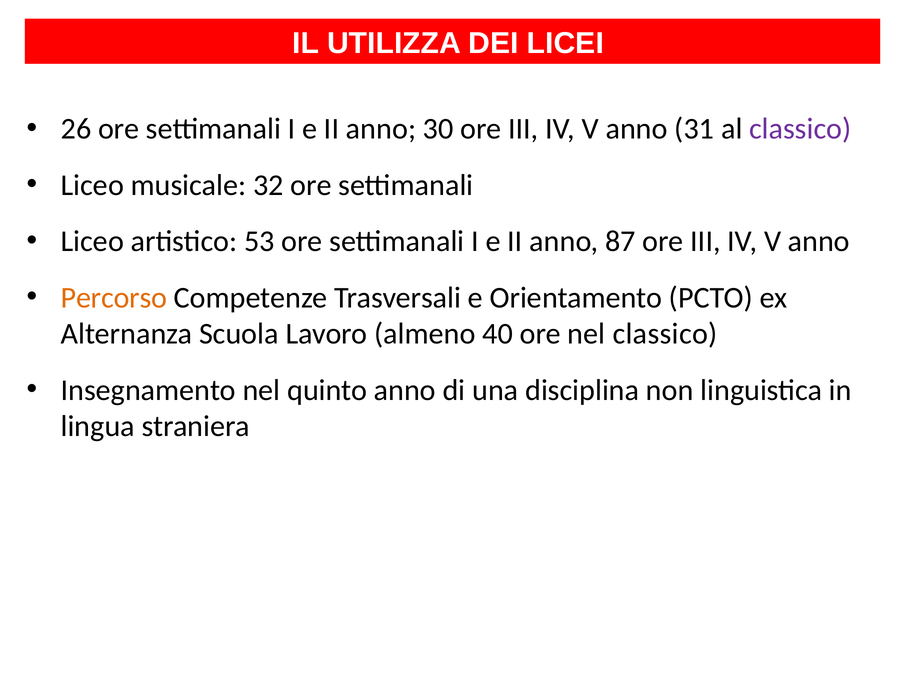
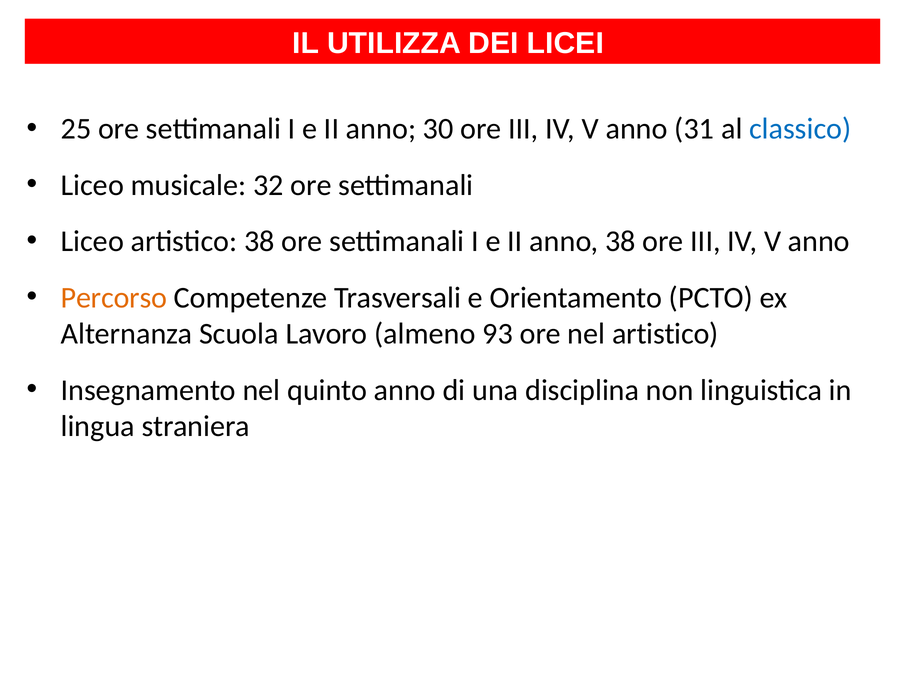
26: 26 -> 25 (76, 129)
classico colour: purple -> blue (800, 129)
artistico 53: 53 -> 38 (259, 241)
anno 87: 87 -> 38 (620, 241)
40: 40 -> 93 (498, 334)
nel classico: classico -> artistico (665, 334)
